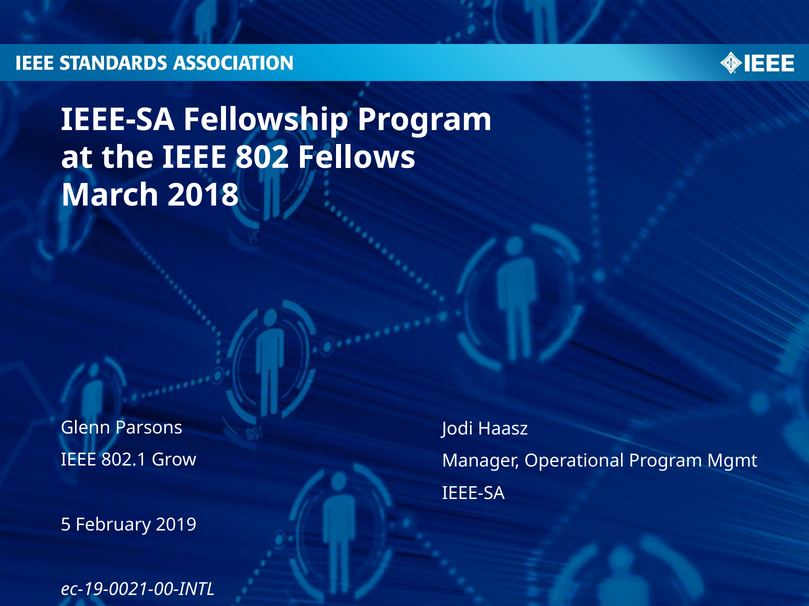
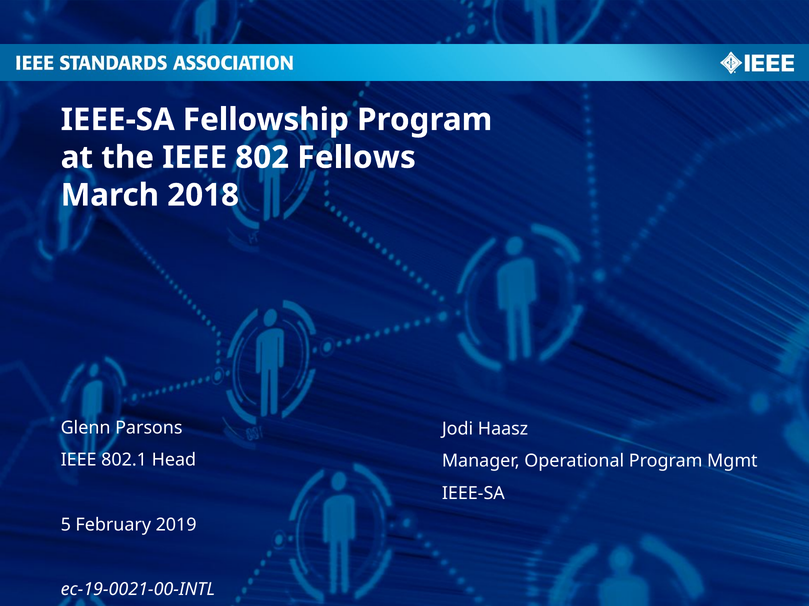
Grow: Grow -> Head (174, 461)
